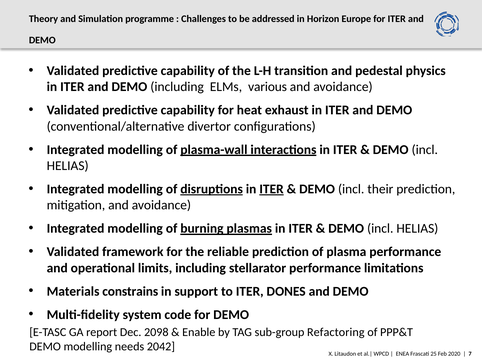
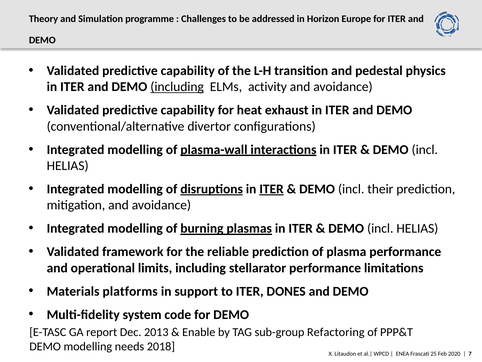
including underline: none -> present (177, 87)
various: various -> activity (268, 87)
constrains: constrains -> platforms (130, 291)
2098: 2098 -> 2013 (156, 332)
2042: 2042 -> 2018 (161, 346)
